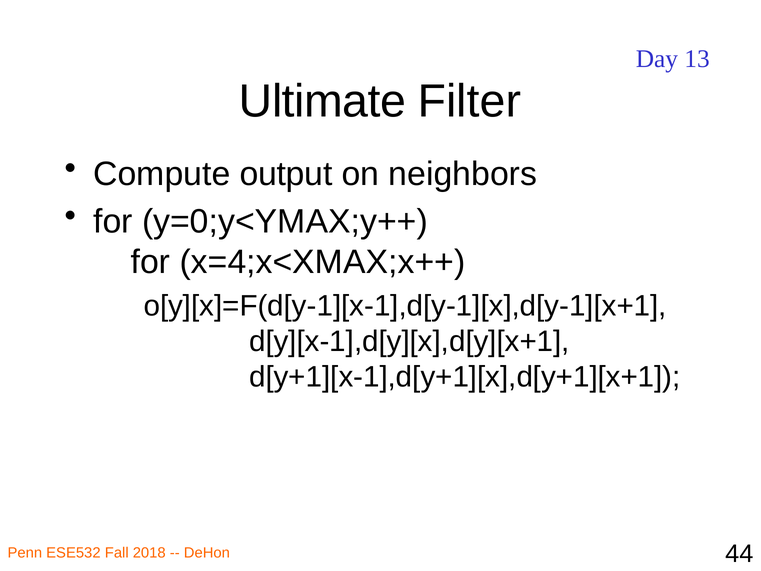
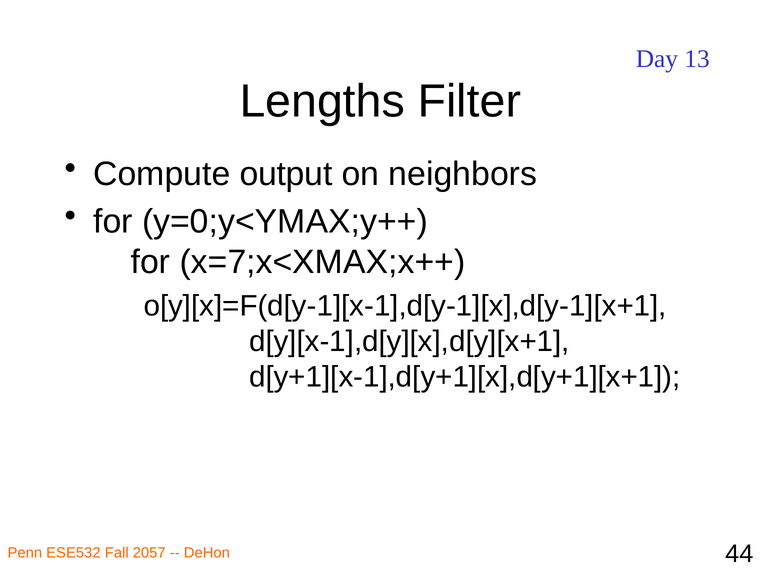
Ultimate: Ultimate -> Lengths (322, 102)
x=4;x<XMAX;x++: x=4;x<XMAX;x++ -> x=7;x<XMAX;x++ (322, 262)
2018: 2018 -> 2057 (149, 553)
